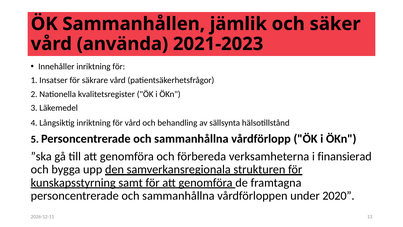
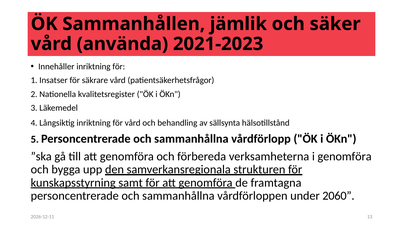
i finansierad: finansierad -> genomföra (345, 156)
2020: 2020 -> 2060 (338, 196)
